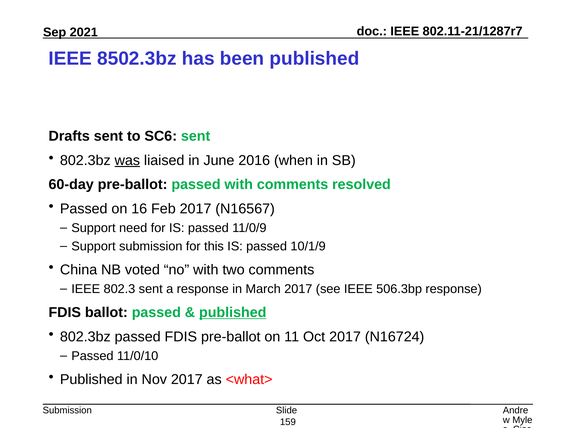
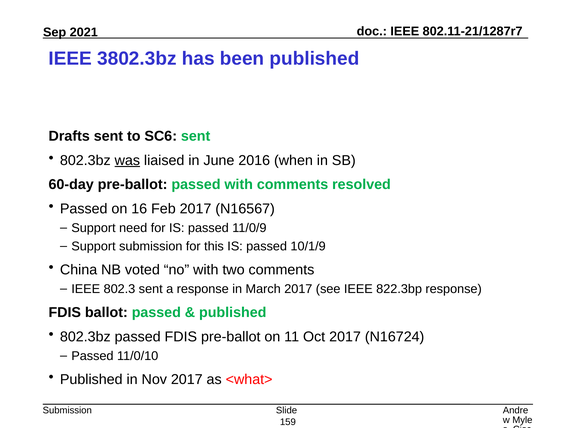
8502.3bz: 8502.3bz -> 3802.3bz (137, 58)
506.3bp: 506.3bp -> 822.3bp (399, 289)
published underline: present -> none (233, 313)
